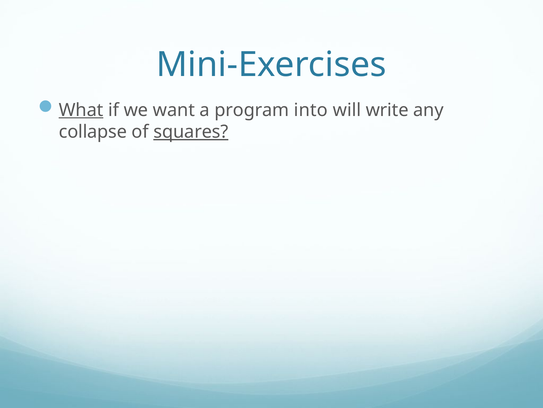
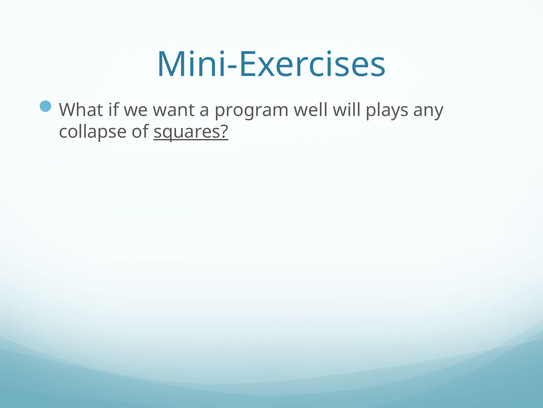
What underline: present -> none (81, 110)
into: into -> well (311, 110)
write: write -> plays (387, 110)
